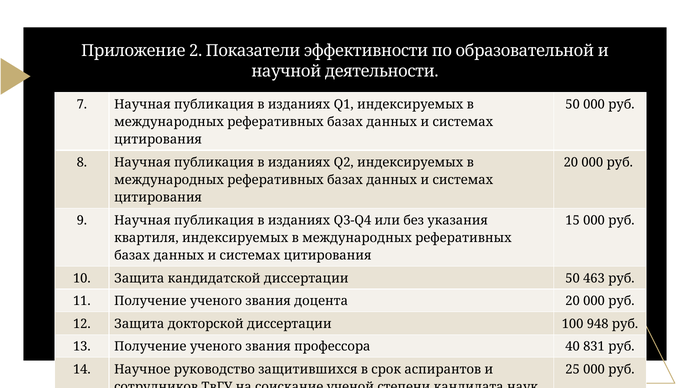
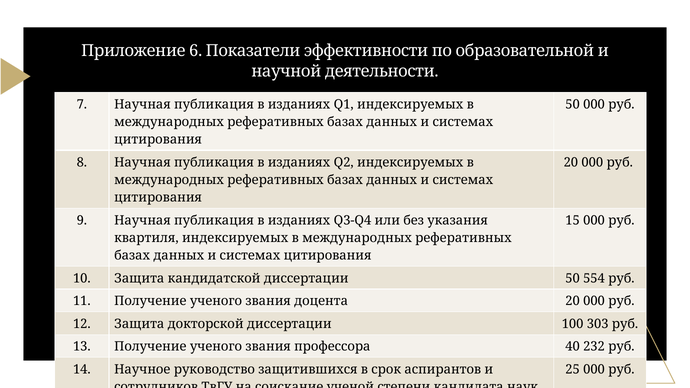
2: 2 -> 6 (196, 51)
463: 463 -> 554 (594, 278)
948: 948 -> 303 (598, 324)
831: 831 -> 232 (594, 347)
